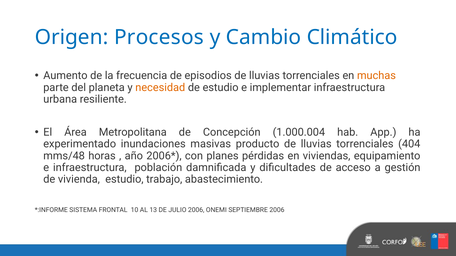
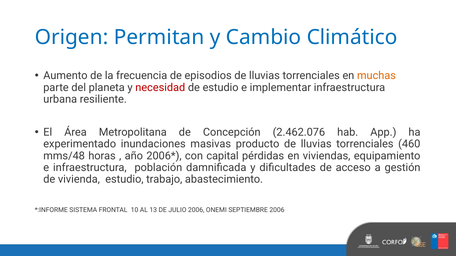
Procesos: Procesos -> Permitan (159, 38)
necesidad colour: orange -> red (160, 88)
1.000.004: 1.000.004 -> 2.462.076 (299, 132)
404: 404 -> 460 (409, 144)
planes: planes -> capital (223, 156)
